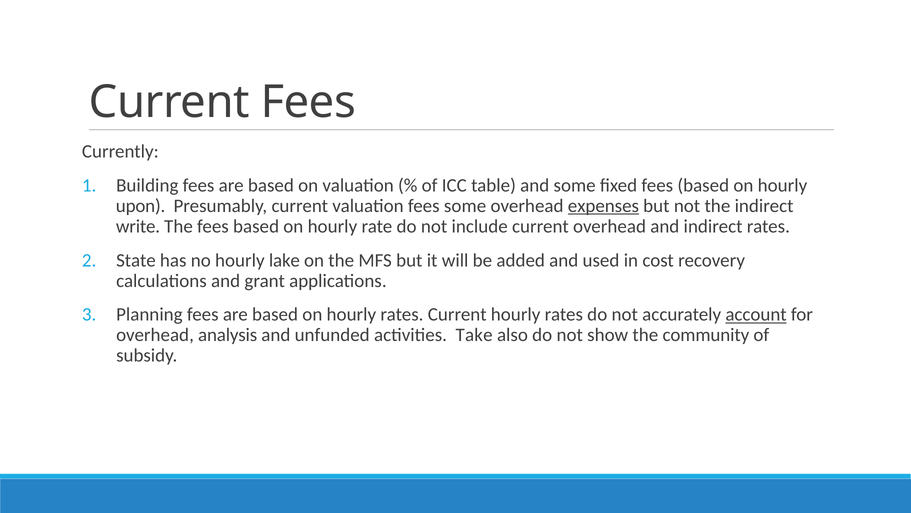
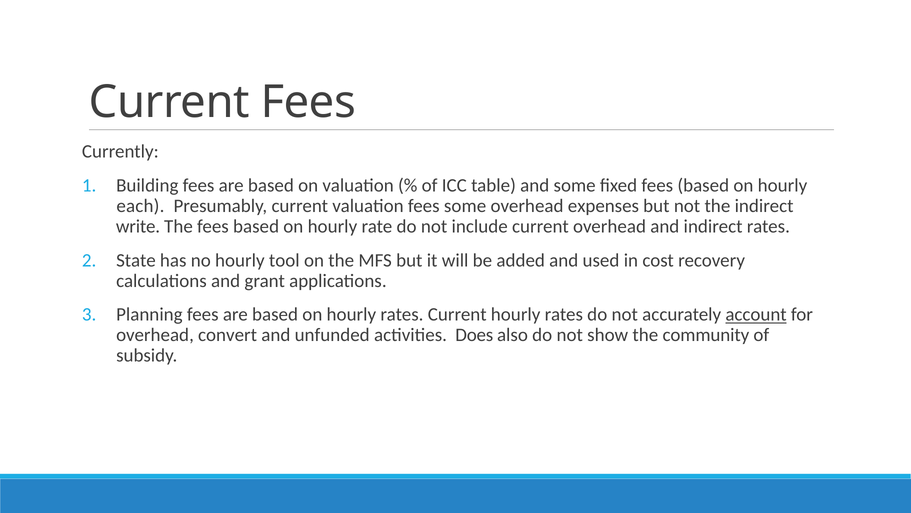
upon: upon -> each (140, 206)
expenses underline: present -> none (603, 206)
lake: lake -> tool (284, 260)
analysis: analysis -> convert (228, 335)
Take: Take -> Does (474, 335)
